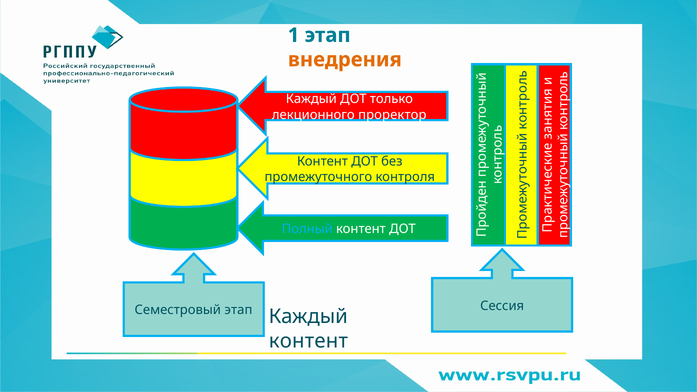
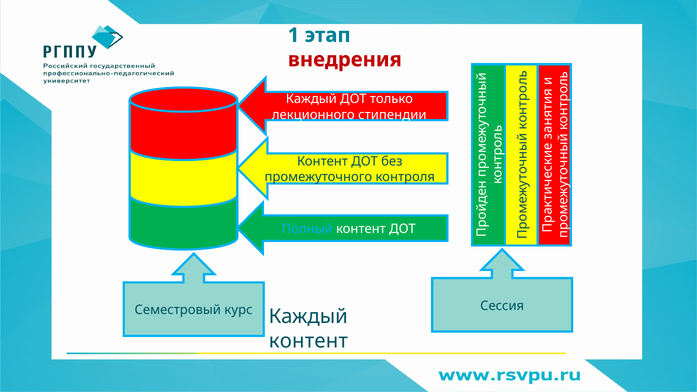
внедрения colour: orange -> red (345, 60)
проректор: проректор -> стипендии (392, 115)
Семестровый этап: этап -> курс (238, 310)
